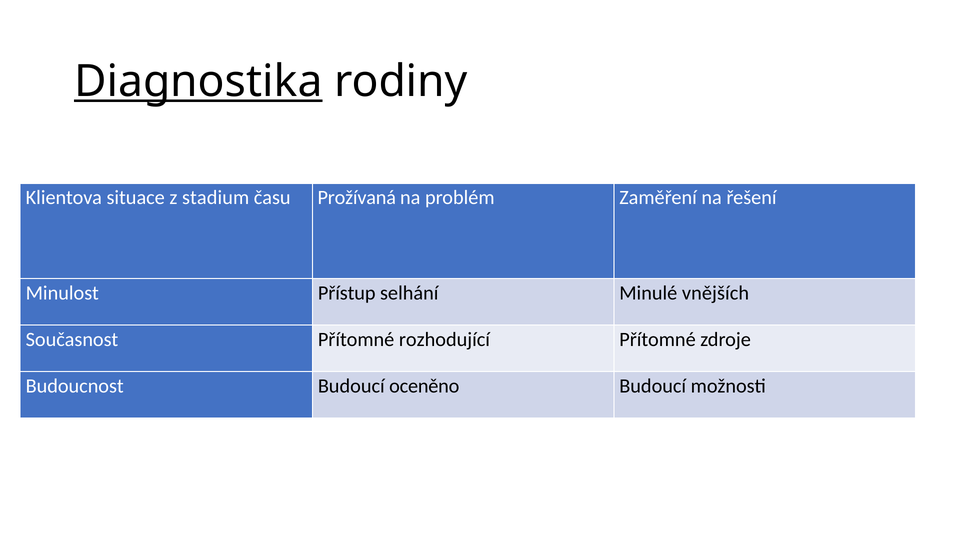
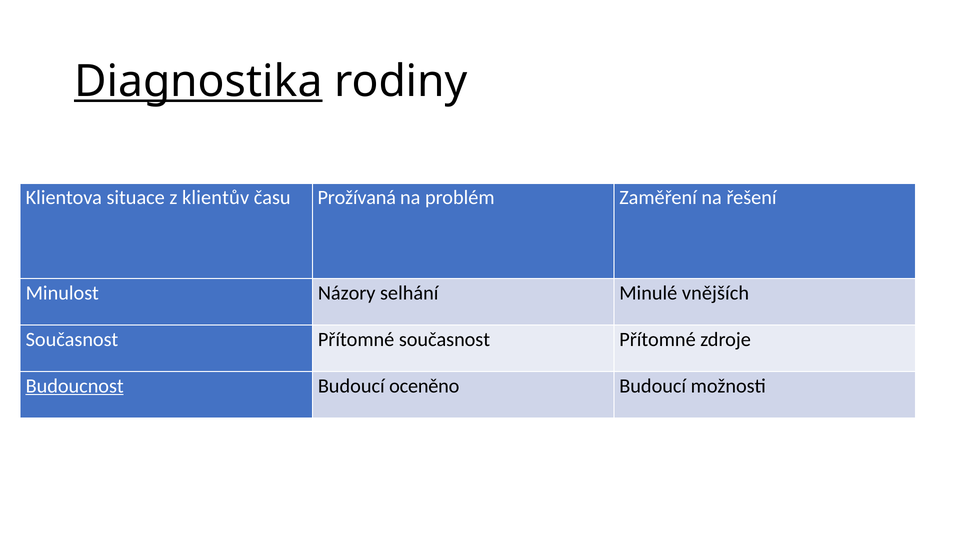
stadium: stadium -> klientův (216, 198)
Přístup: Přístup -> Názory (347, 293)
Přítomné rozhodující: rozhodující -> současnost (444, 339)
Budoucnost underline: none -> present (75, 386)
